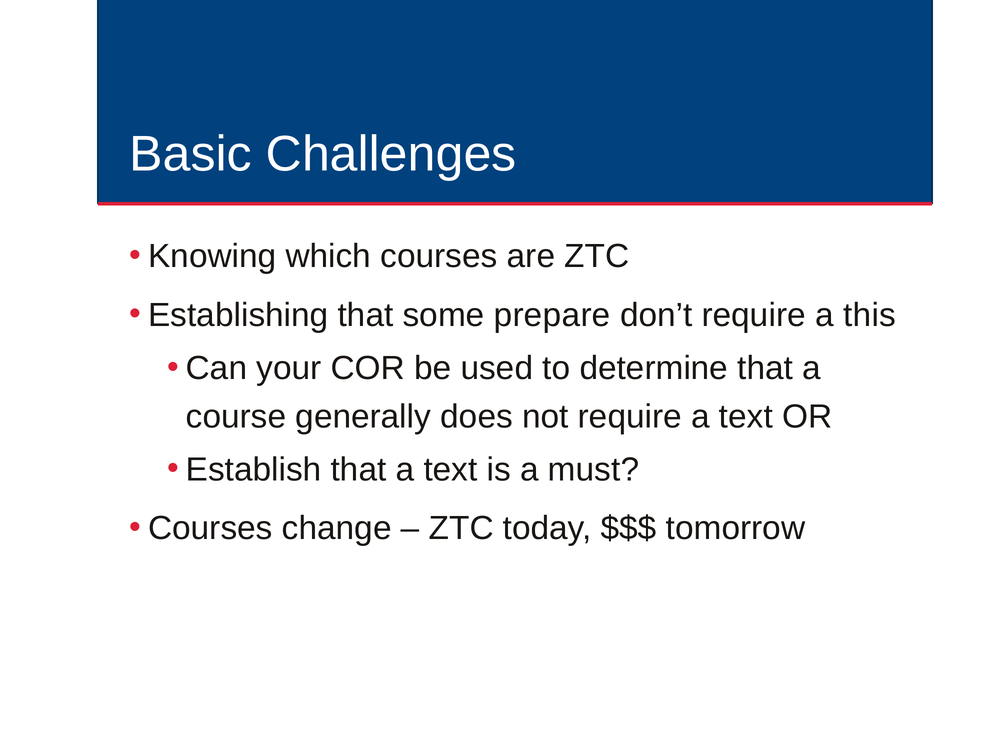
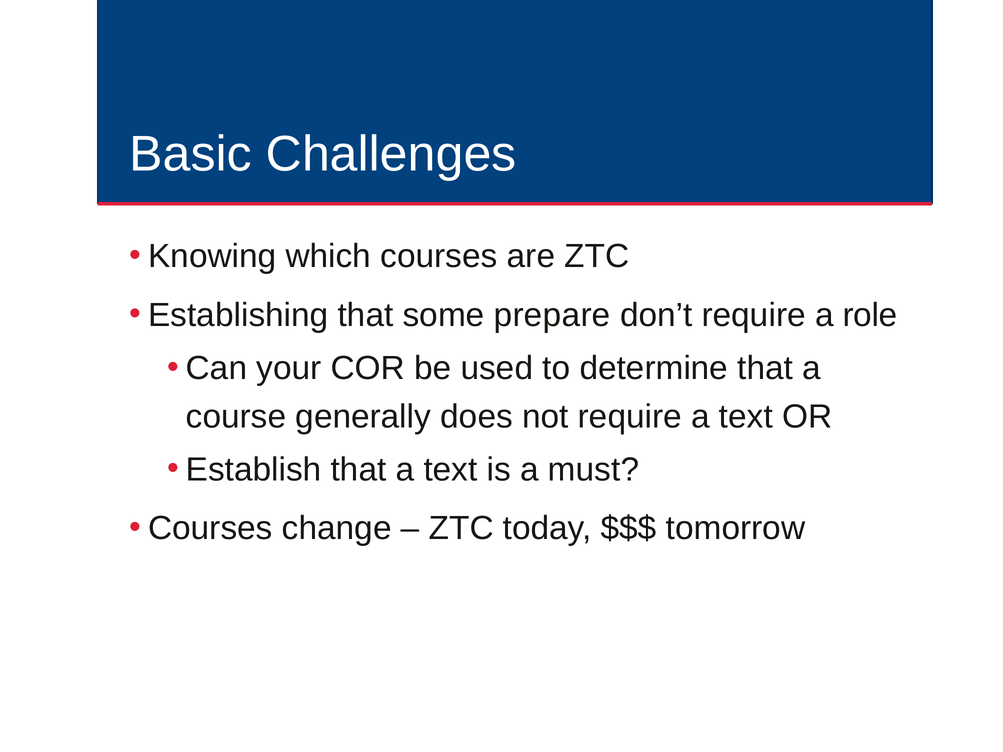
this: this -> role (870, 315)
